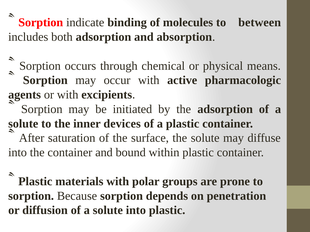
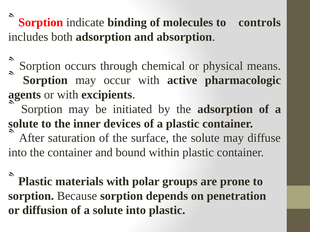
between: between -> controls (260, 23)
